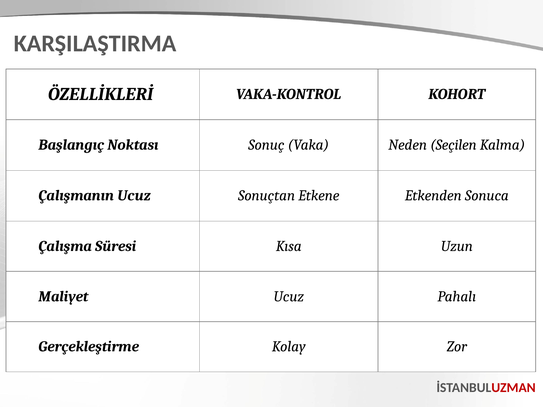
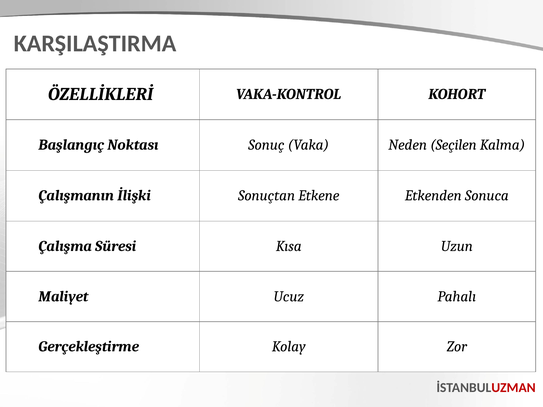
Çalışmanın Ucuz: Ucuz -> İlişki (134, 196)
